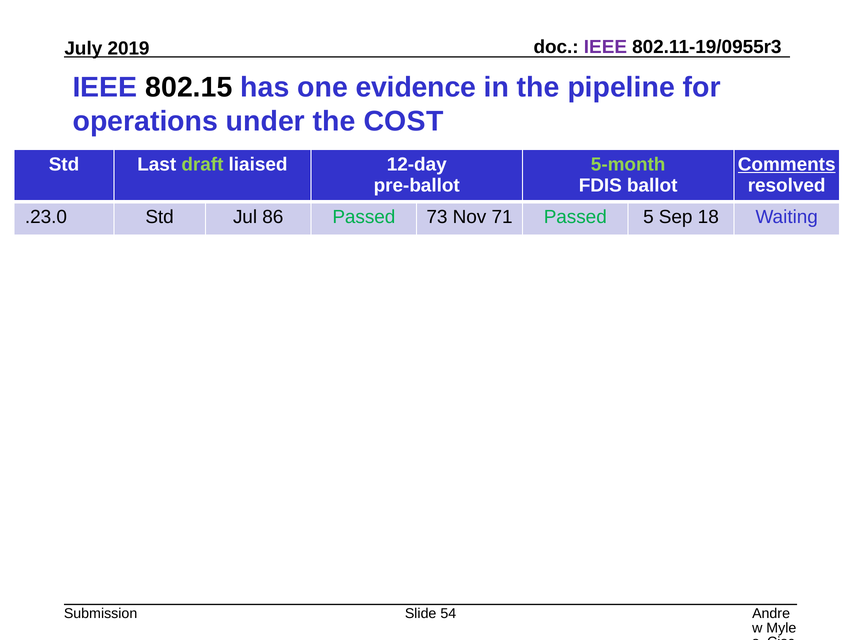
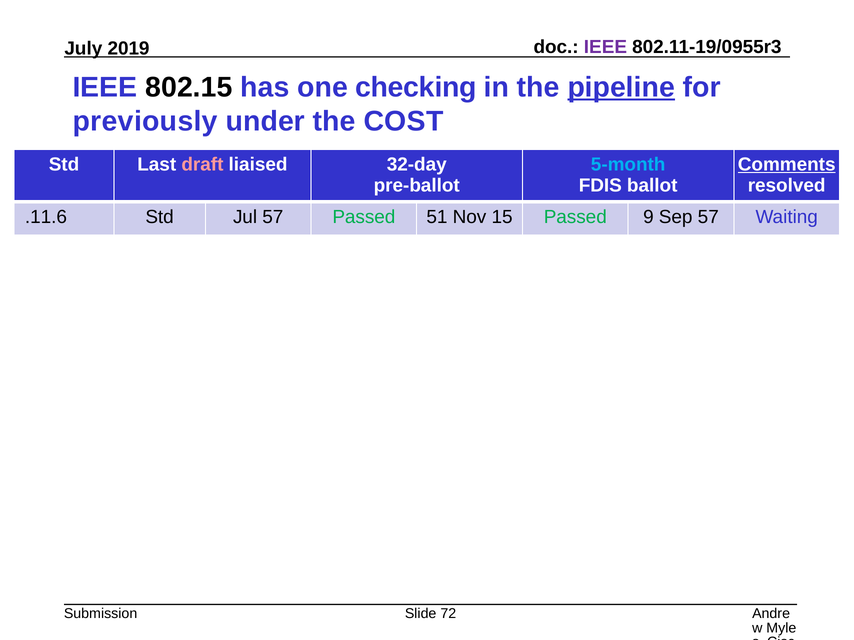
evidence: evidence -> checking (416, 87)
pipeline underline: none -> present (621, 87)
operations: operations -> previously (145, 122)
draft colour: light green -> pink (202, 165)
12-day: 12-day -> 32-day (417, 165)
5-month colour: light green -> light blue (628, 165)
.23.0: .23.0 -> .11.6 (46, 217)
Jul 86: 86 -> 57 (273, 217)
73: 73 -> 51 (437, 217)
71: 71 -> 15 (502, 217)
5: 5 -> 9 (648, 217)
Sep 18: 18 -> 57 (708, 217)
54: 54 -> 72 (448, 614)
